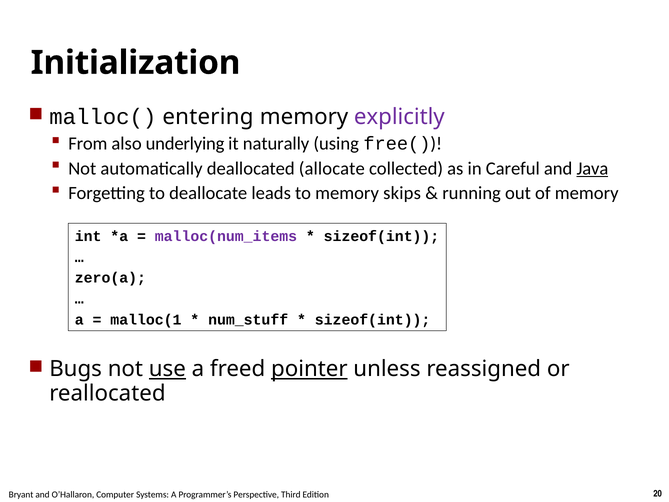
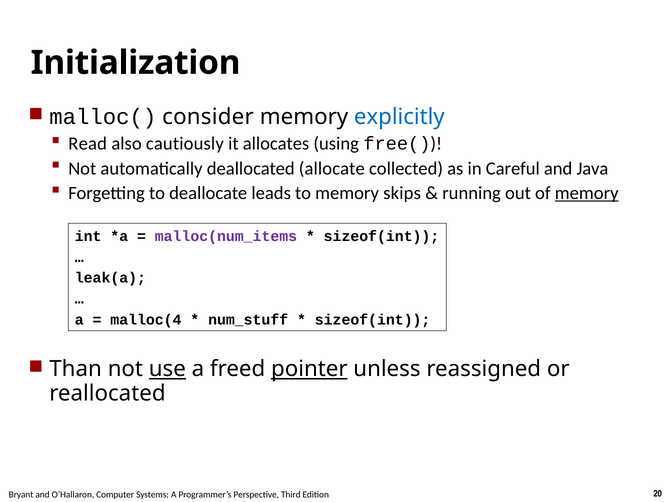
entering: entering -> consider (208, 117)
explicitly colour: purple -> blue (399, 117)
From: From -> Read (88, 144)
underlying: underlying -> cautiously (185, 144)
naturally: naturally -> allocates (276, 144)
Java underline: present -> none (592, 168)
memory underline: none -> present (587, 193)
zero(a: zero(a -> leak(a (110, 278)
malloc(1: malloc(1 -> malloc(4 (146, 319)
Bugs: Bugs -> Than (76, 369)
